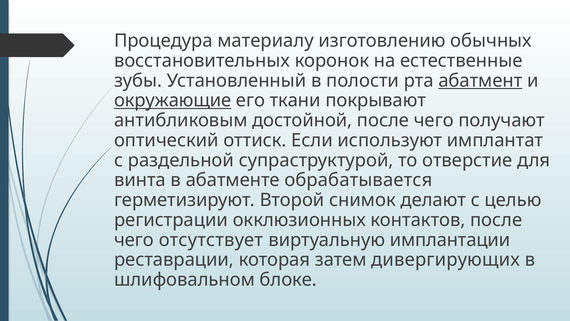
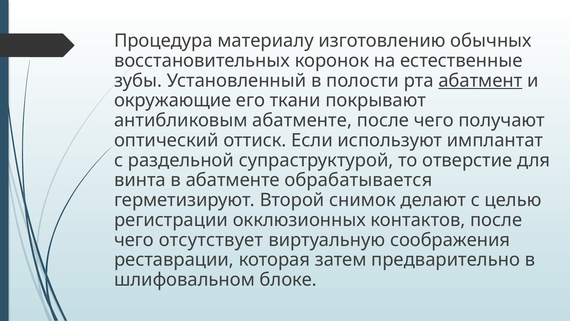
окружающие underline: present -> none (173, 100)
антибликовым достойной: достойной -> абатменте (302, 120)
имплантации: имплантации -> соображения (450, 240)
дивергирующих: дивергирующих -> предварительно (446, 260)
